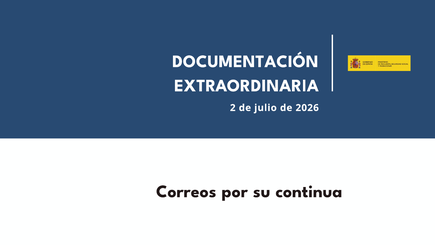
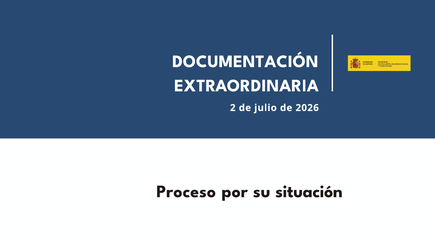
Correos: Correos -> Proceso (186, 191)
continua: continua -> situación (309, 191)
